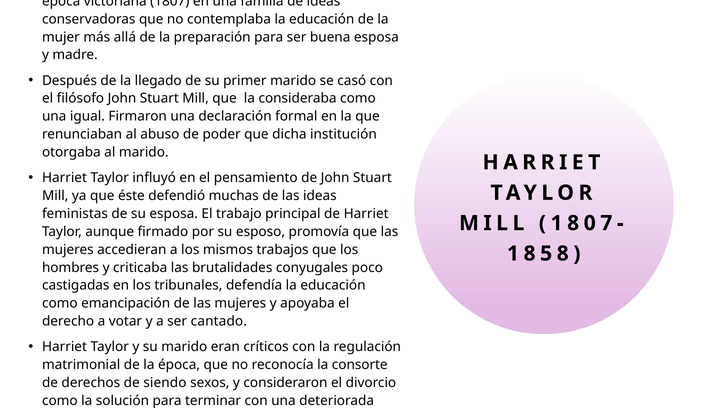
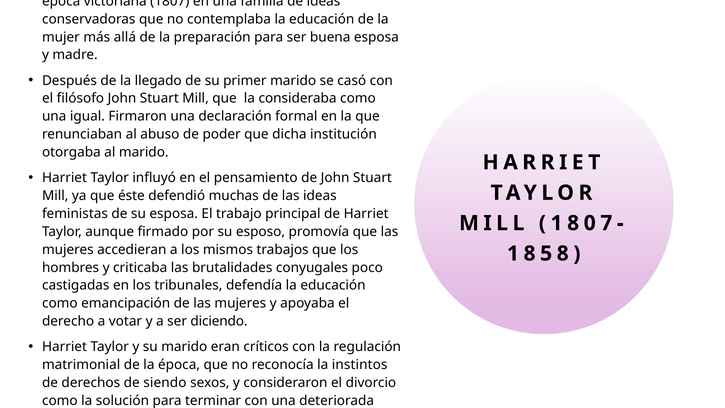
cantado: cantado -> diciendo (219, 321)
consorte: consorte -> instintos (360, 365)
